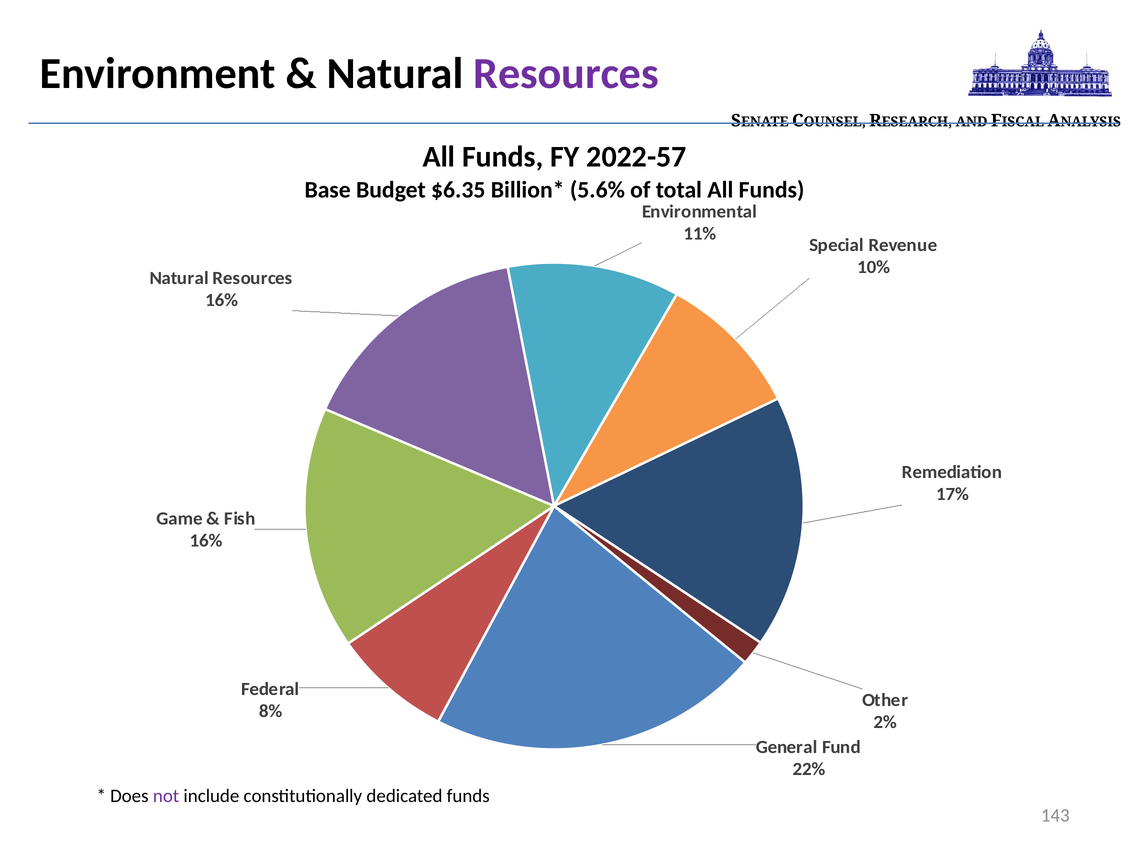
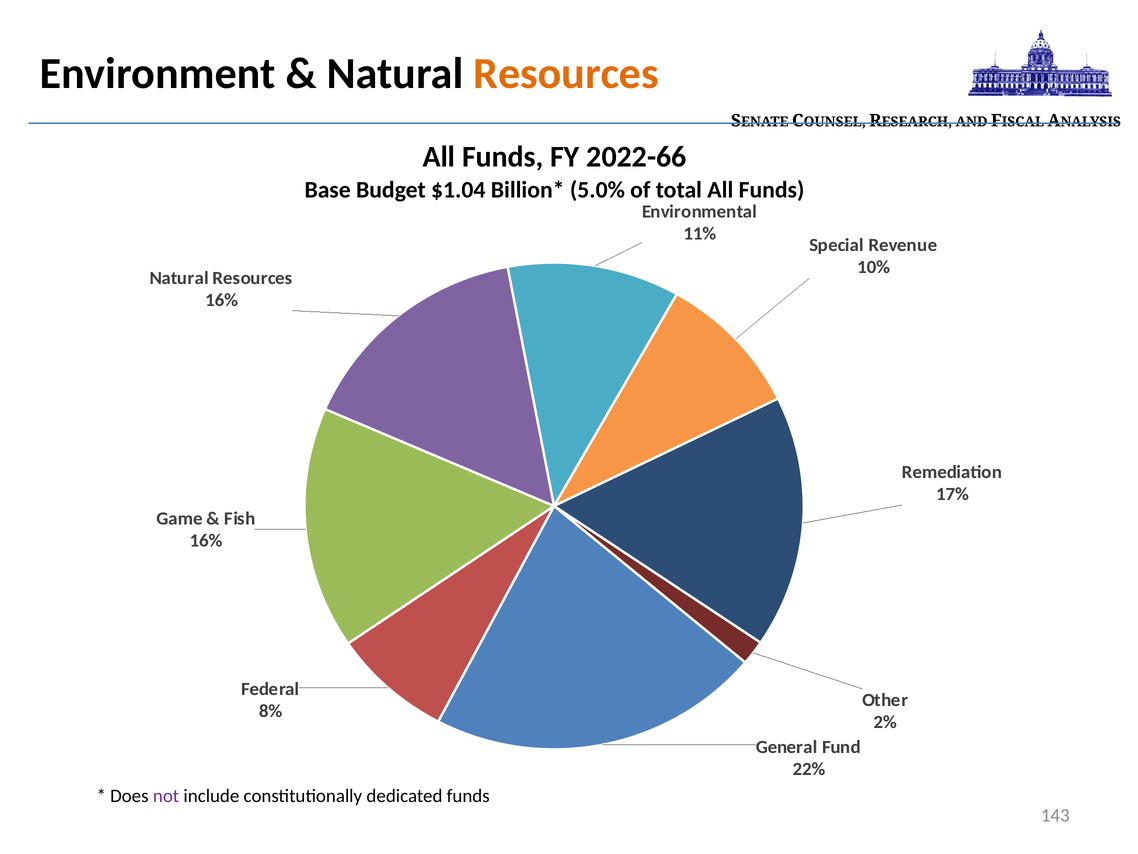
Resources colour: purple -> orange (566, 73)
2022-57: 2022-57 -> 2022-66 (637, 157)
$6.35: $6.35 -> $1.04 (458, 190)
5.6%: 5.6% -> 5.0% (597, 190)
